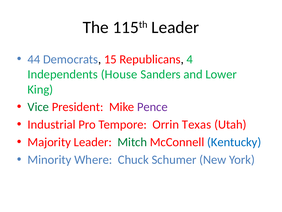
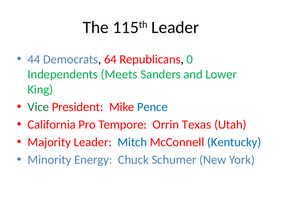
15: 15 -> 64 (110, 59)
4: 4 -> 0 (190, 59)
House: House -> Meets (119, 74)
Pence colour: purple -> blue (152, 107)
Industrial: Industrial -> California (52, 124)
Mitch colour: green -> blue (132, 142)
Where: Where -> Energy (93, 159)
